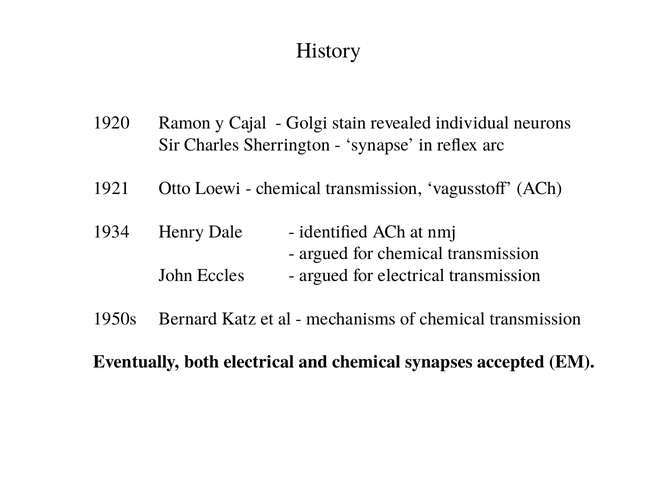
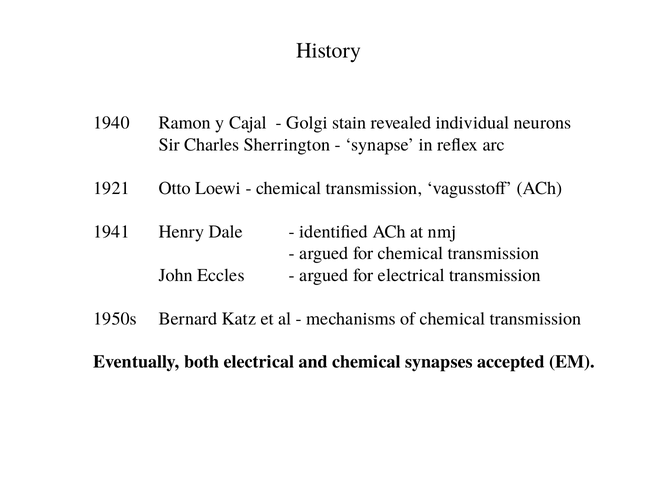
1920: 1920 -> 1940 (111, 123)
1934: 1934 -> 1941 (111, 232)
